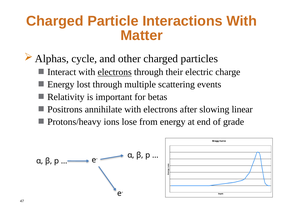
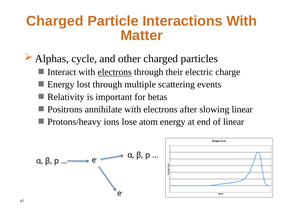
from: from -> atom (148, 122)
of grade: grade -> linear (234, 122)
